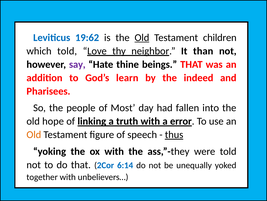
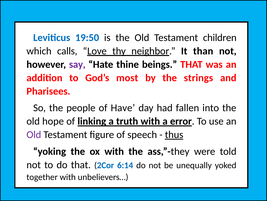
19:62: 19:62 -> 19:50 (87, 37)
Old underline: present -> none (142, 37)
which told: told -> calls (67, 51)
learn: learn -> most (127, 78)
indeed: indeed -> strings (198, 78)
Most: Most -> Have (123, 108)
Old colour: orange -> purple (34, 134)
